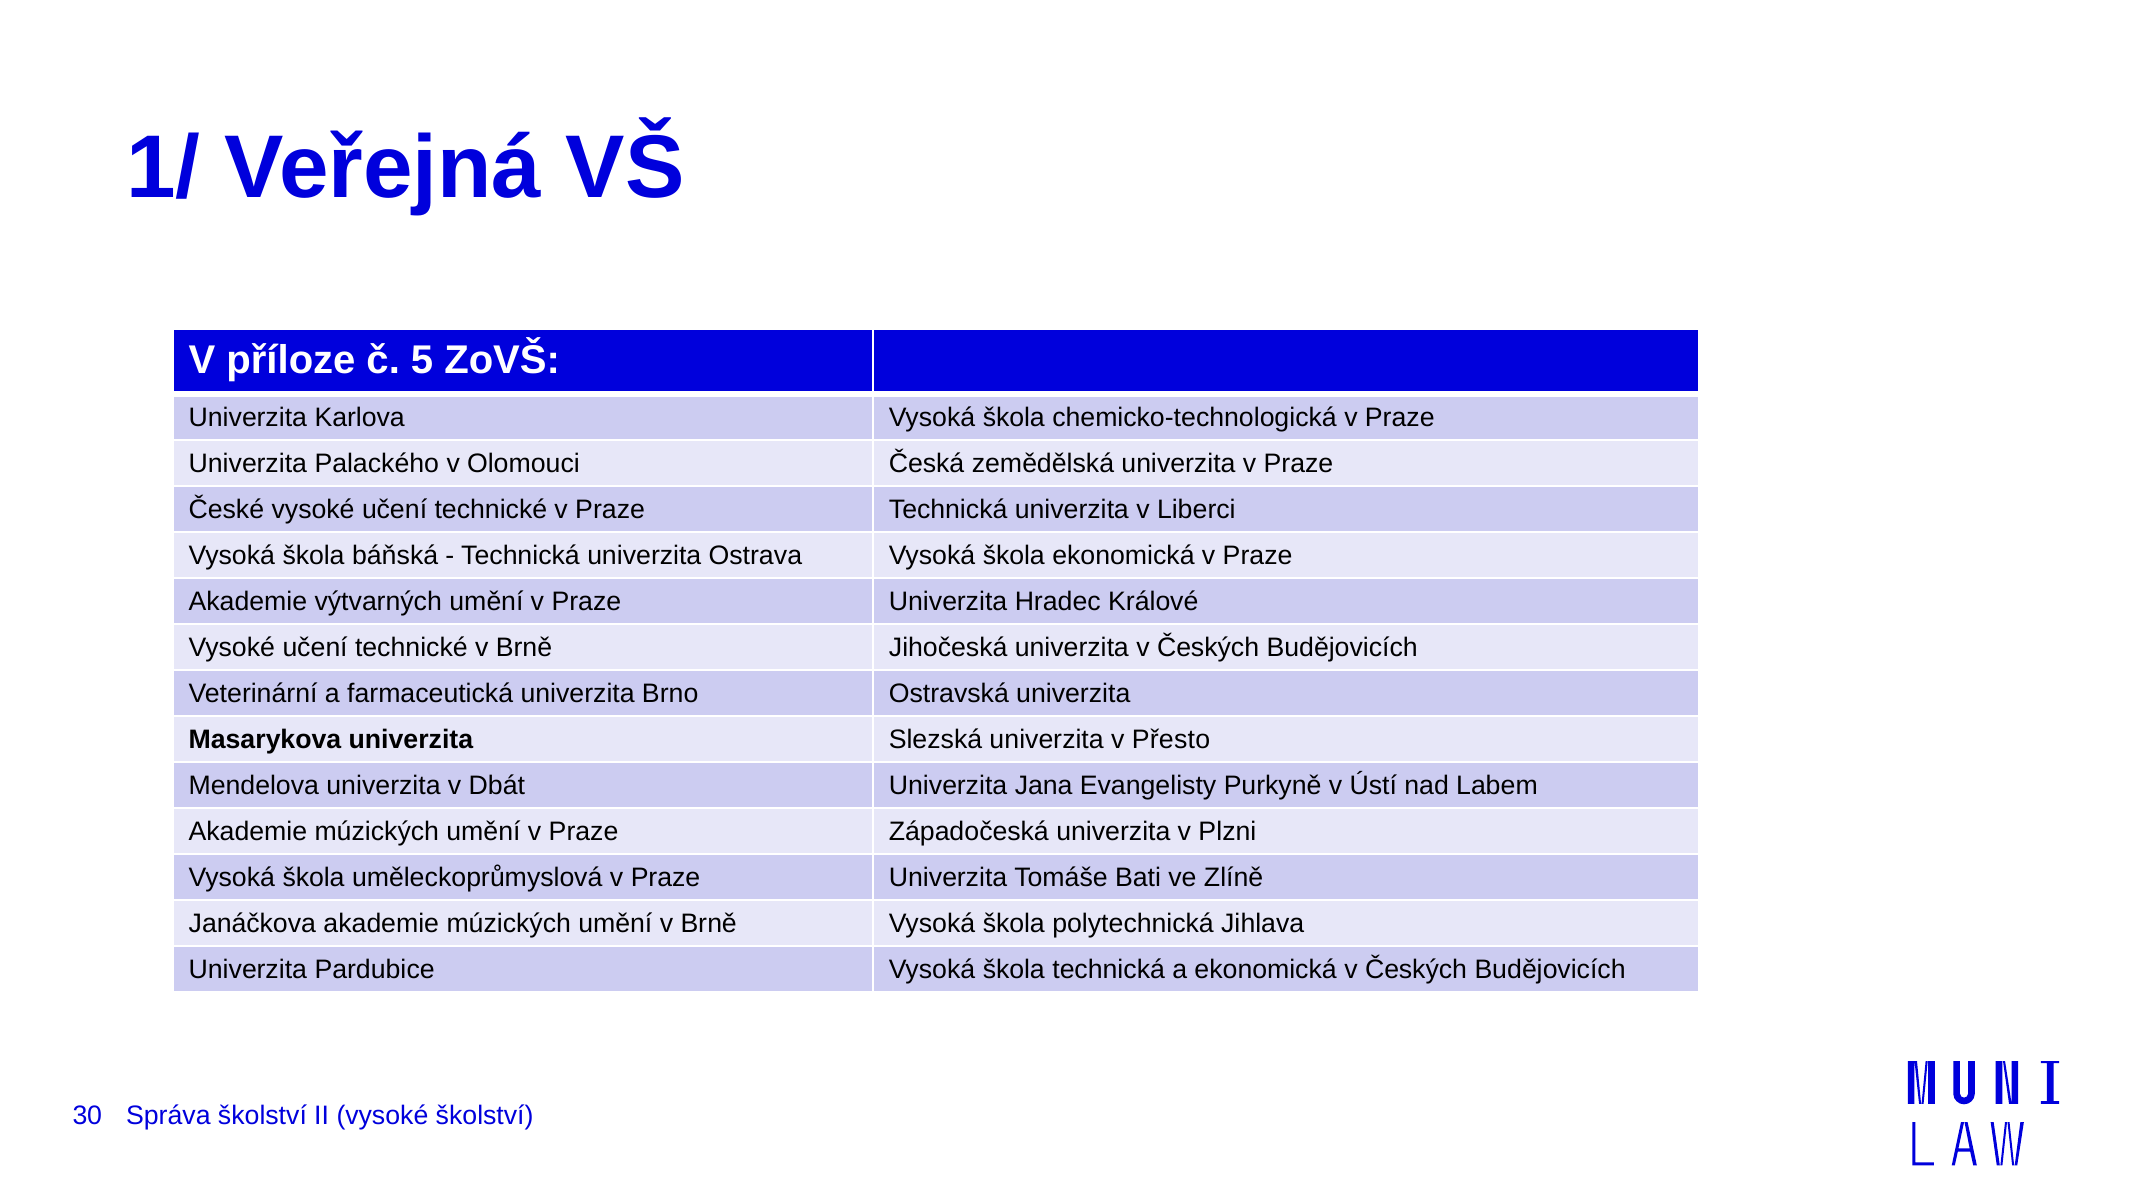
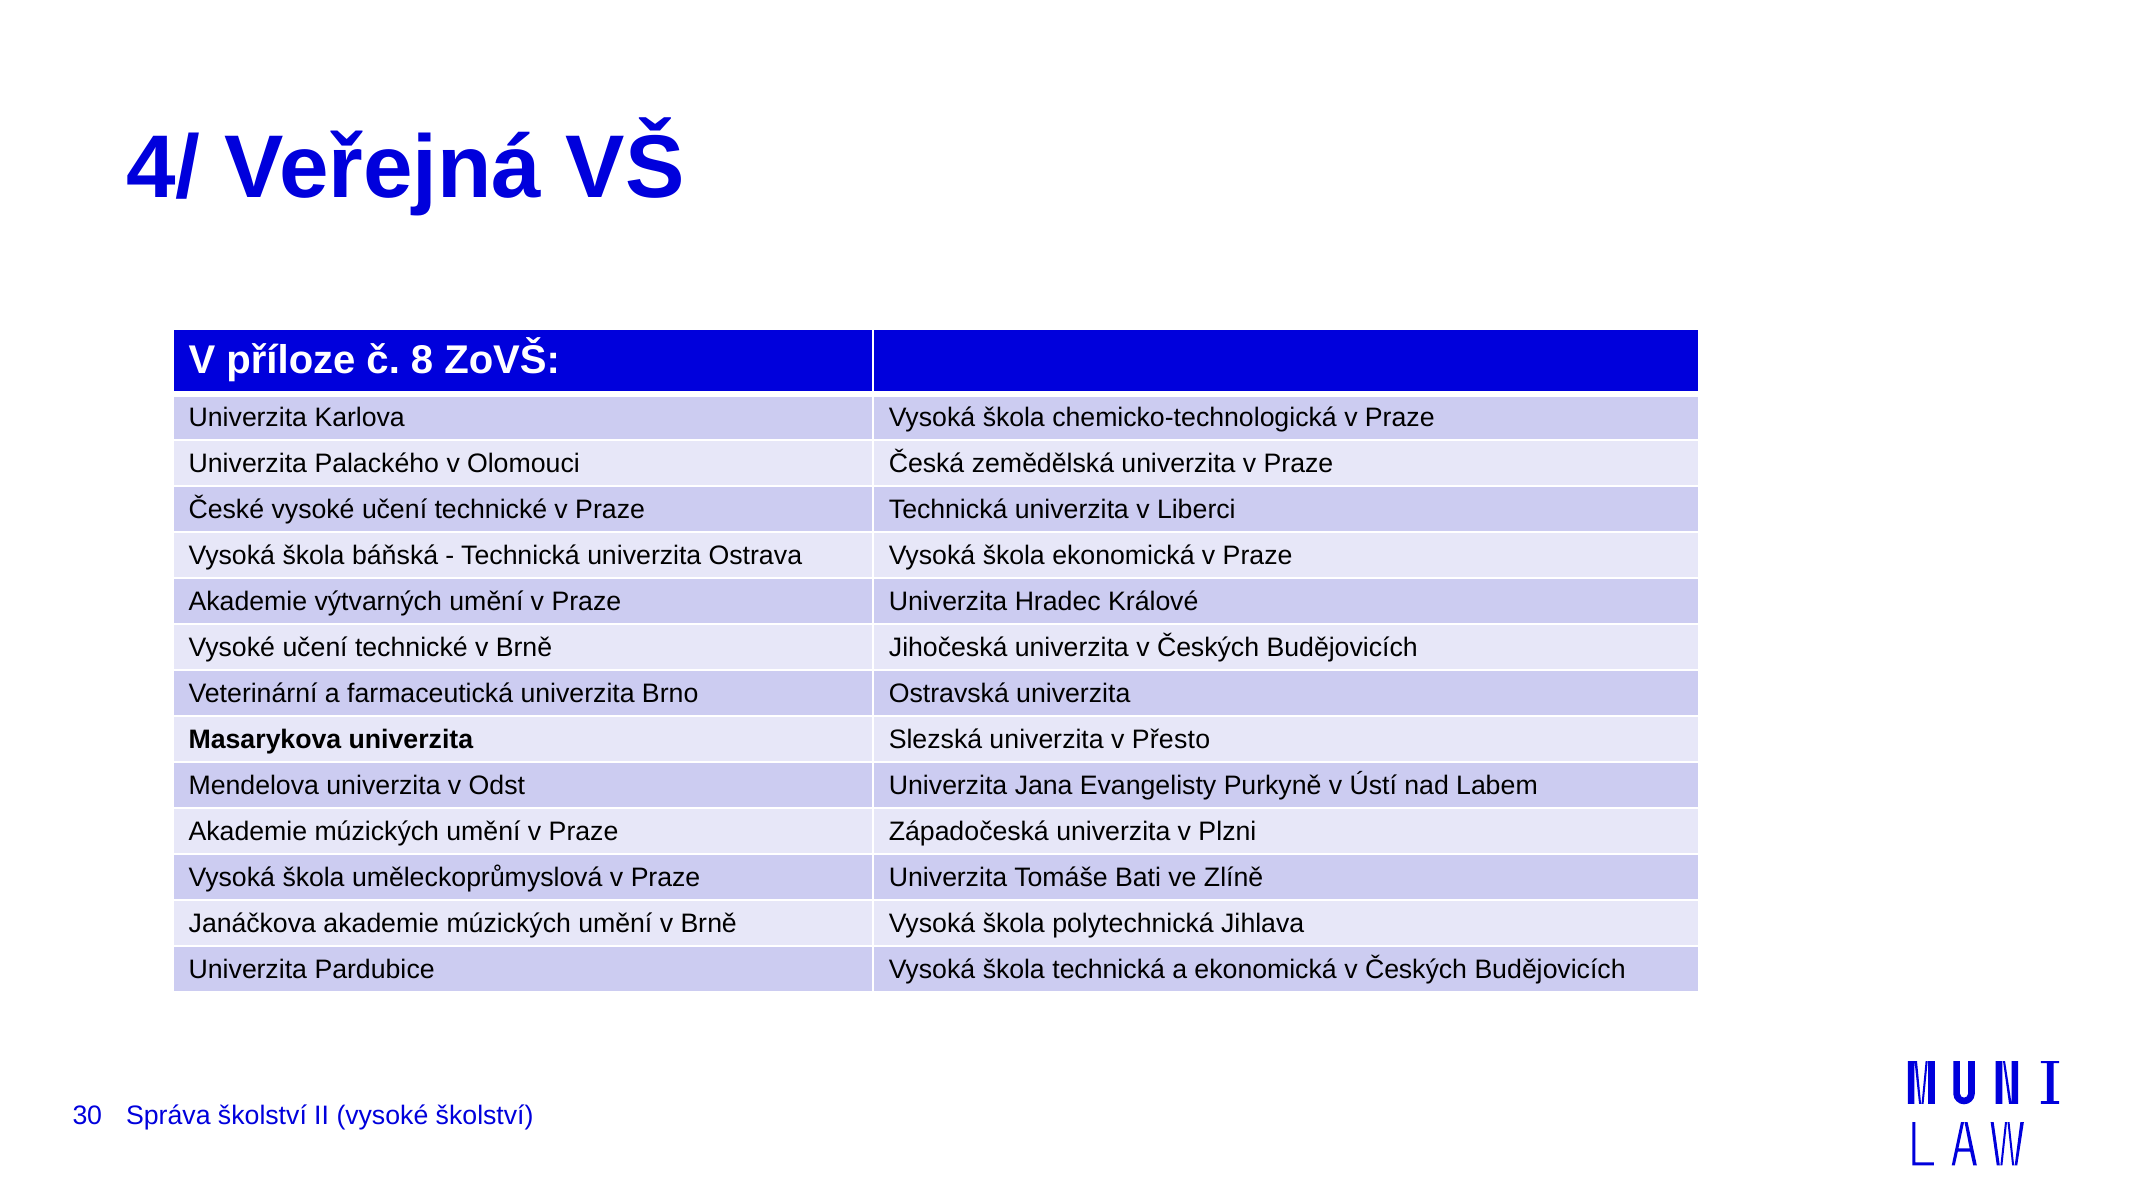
1/: 1/ -> 4/ (163, 168)
5: 5 -> 8 (422, 360)
Dbát: Dbát -> Odst (497, 785)
